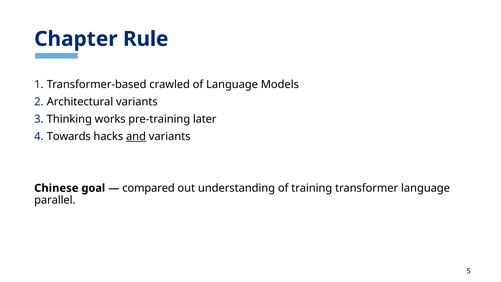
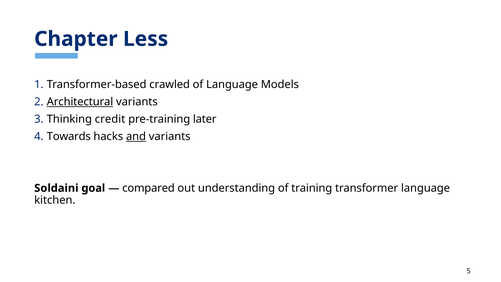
Rule: Rule -> Less (146, 39)
Architectural underline: none -> present (80, 102)
works: works -> credit (110, 119)
Chinese: Chinese -> Soldaini (56, 188)
parallel: parallel -> kitchen (55, 200)
